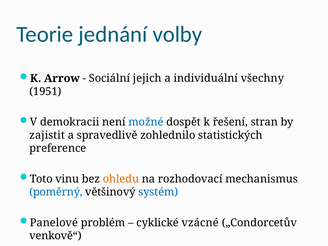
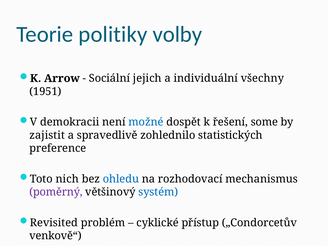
jednání: jednání -> politiky (113, 34)
stran: stran -> some (264, 122)
vinu: vinu -> nich (67, 179)
ohledu colour: orange -> blue (121, 179)
poměrný colour: blue -> purple (56, 192)
Panelové: Panelové -> Revisited (54, 223)
vzácné: vzácné -> přístup (200, 223)
